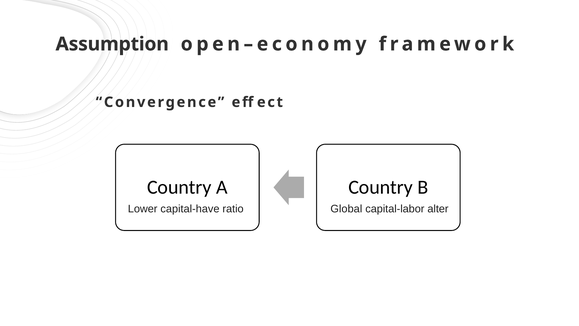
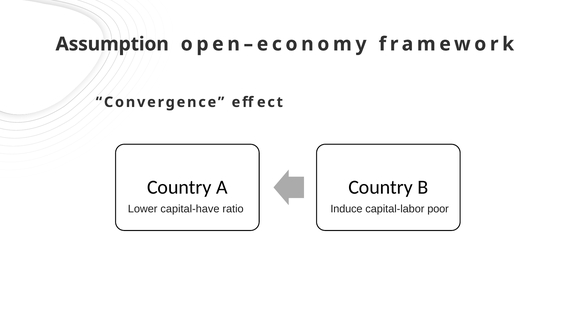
Global: Global -> Induce (346, 209)
alter: alter -> poor (438, 209)
